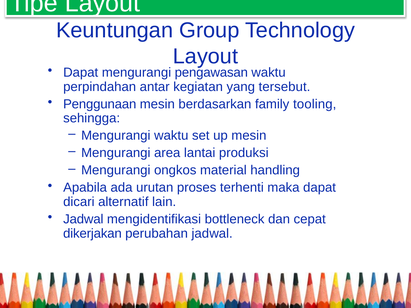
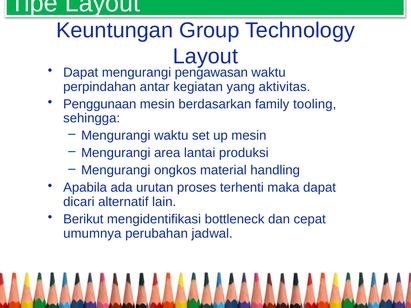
tersebut: tersebut -> aktivitas (285, 87)
Jadwal: Jadwal -> Berikut (83, 219)
dikerjakan: dikerjakan -> umumnya (92, 234)
